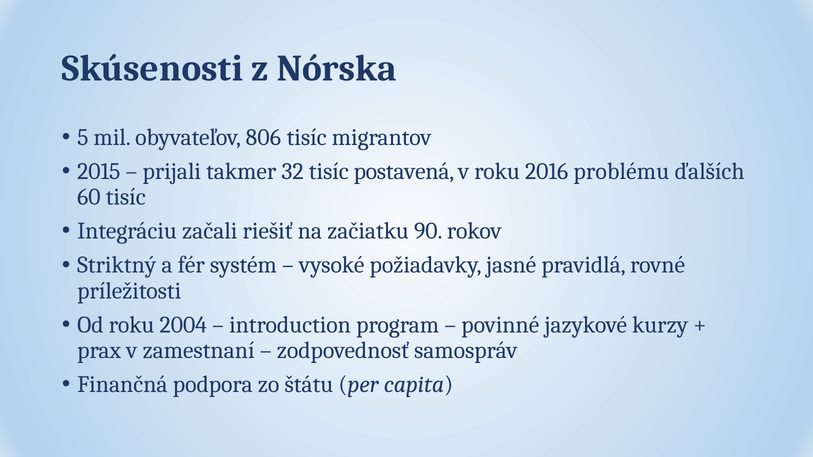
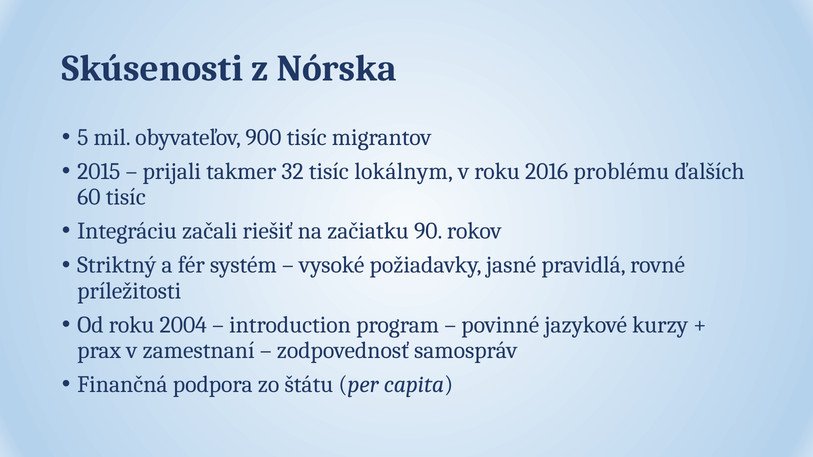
806: 806 -> 900 (263, 137)
postavená: postavená -> lokálnym (404, 172)
